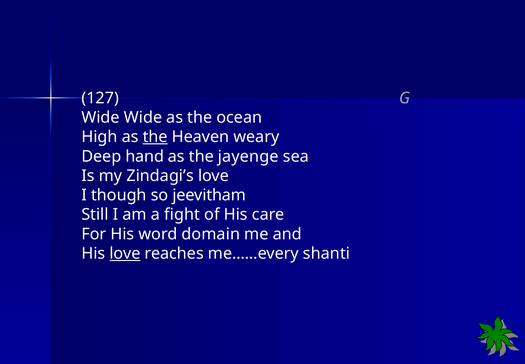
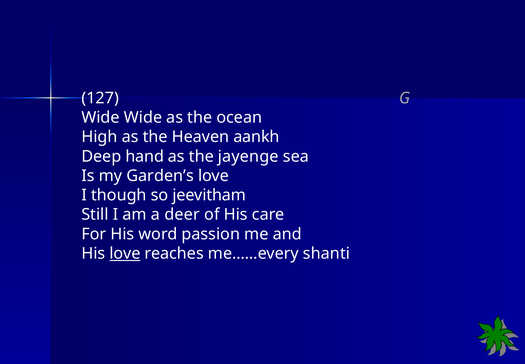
the underline: present -> none (155, 137)
weary: weary -> aankh (256, 137)
Zindagi’s: Zindagi’s -> Garden’s (160, 176)
fight: fight -> deer (182, 214)
domain: domain -> passion (211, 234)
